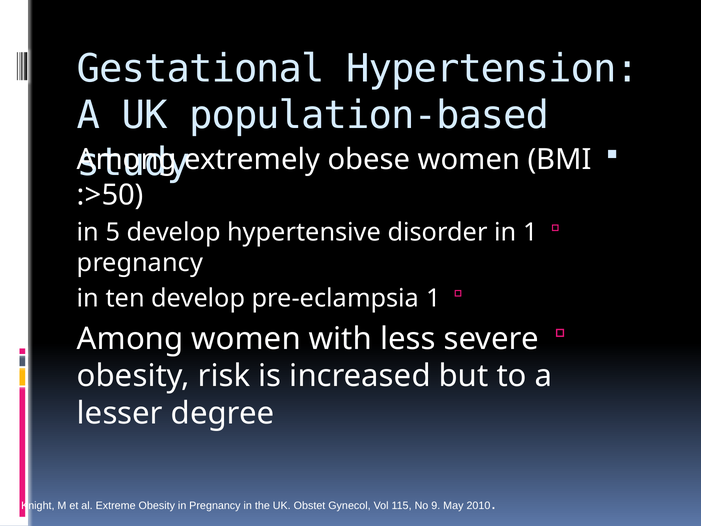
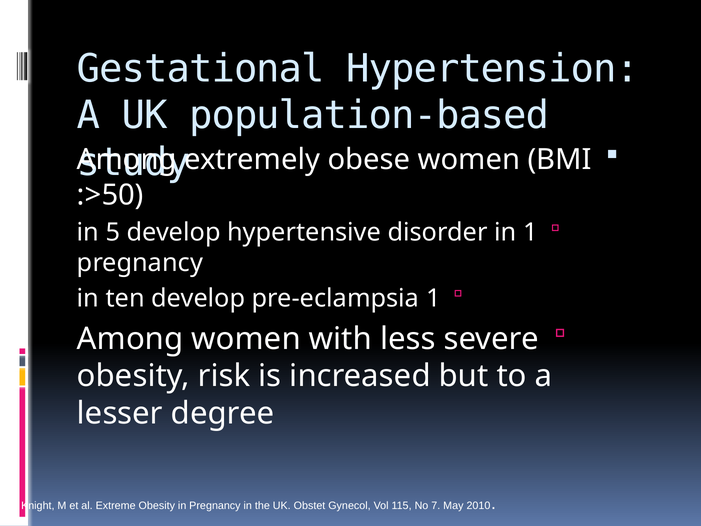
9: 9 -> 7 (436, 506)
